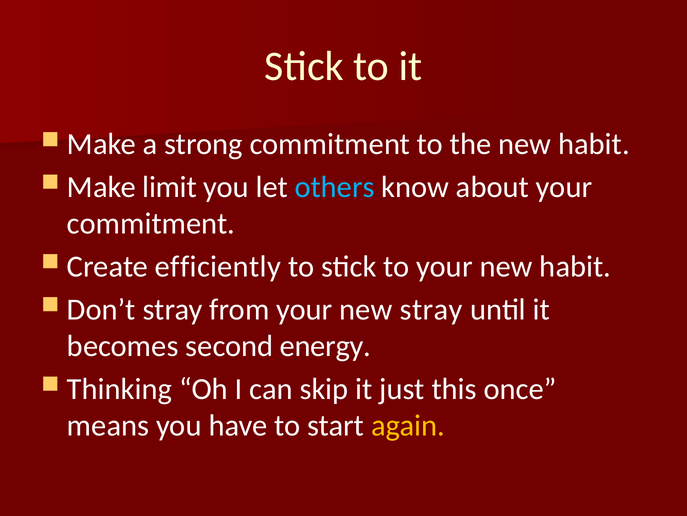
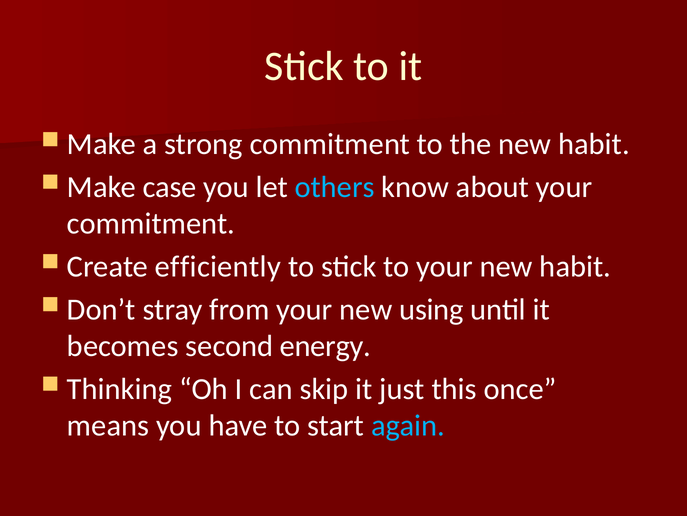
limit: limit -> case (170, 187)
new stray: stray -> using (431, 309)
again colour: yellow -> light blue (408, 425)
